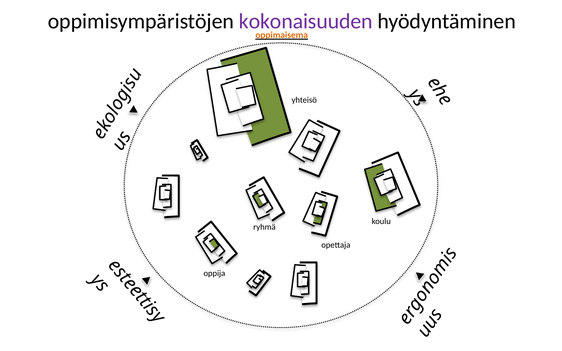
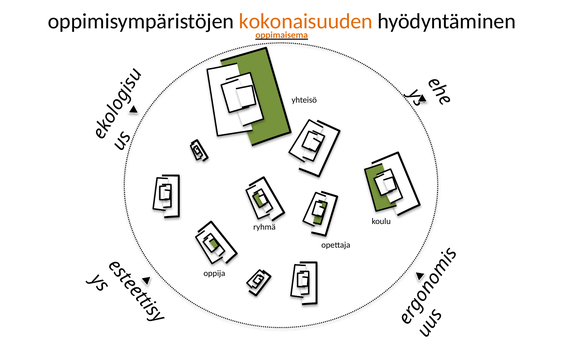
kokonaisuuden colour: purple -> orange (306, 21)
